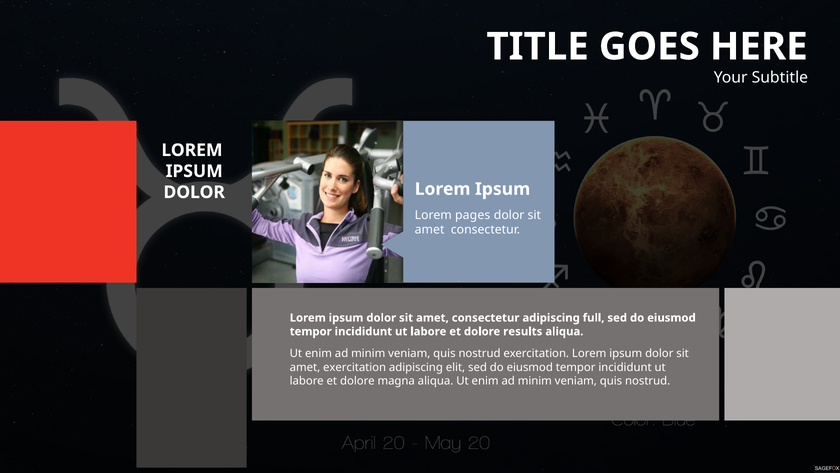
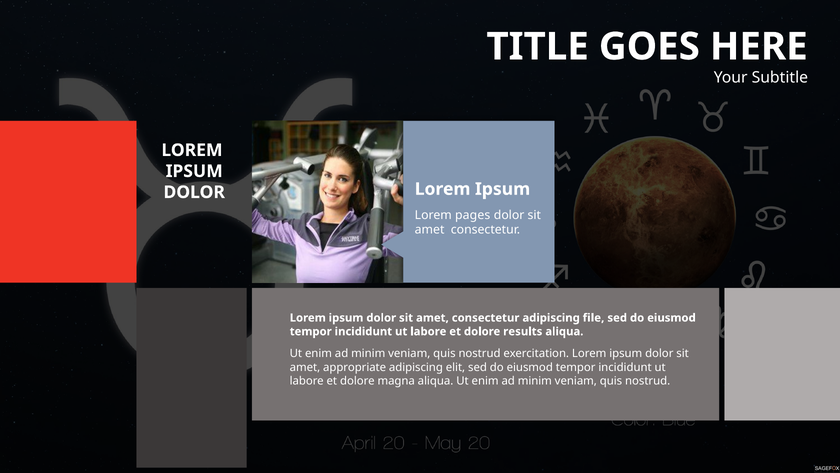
full: full -> file (594, 318)
amet exercitation: exercitation -> appropriate (355, 367)
